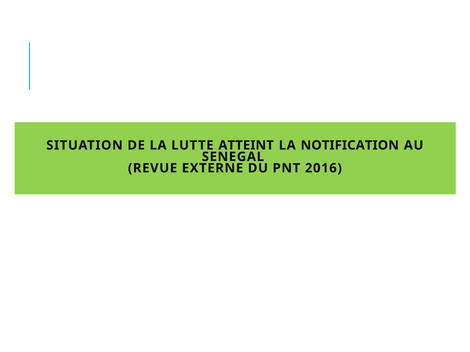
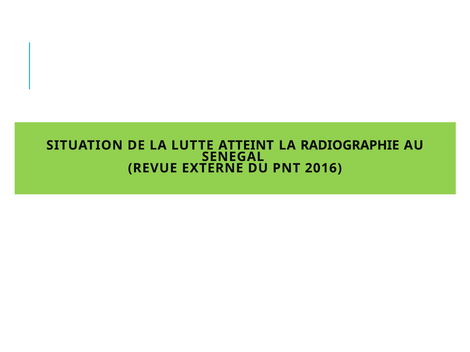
NOTIFICATION: NOTIFICATION -> RADIOGRAPHIE (350, 145)
